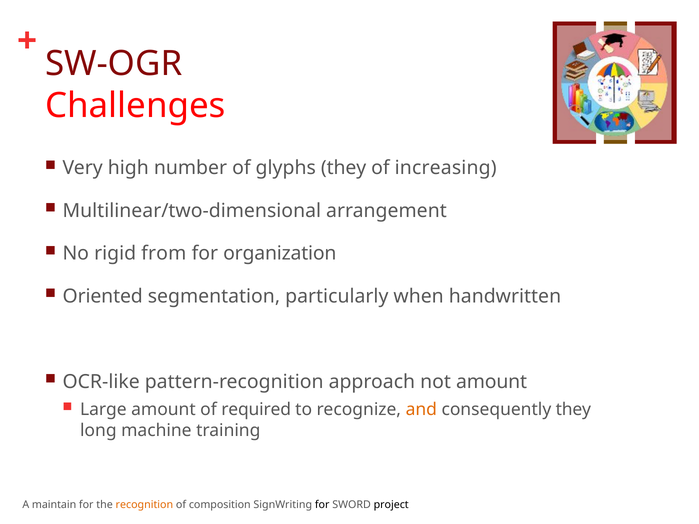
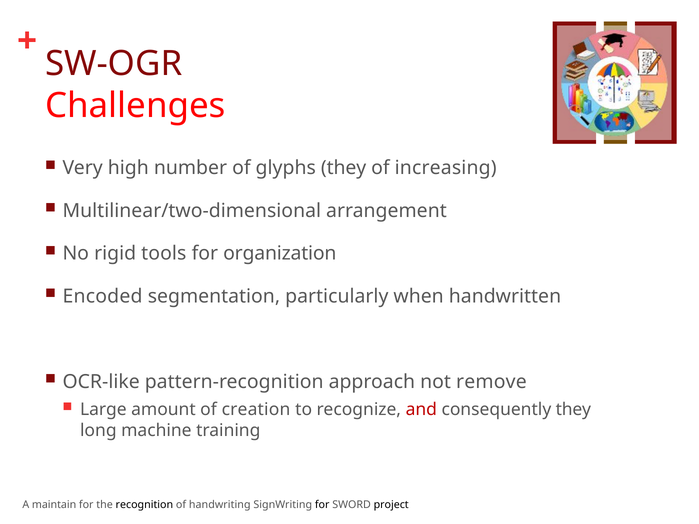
from: from -> tools (164, 254)
Oriented: Oriented -> Encoded (103, 296)
not amount: amount -> remove (491, 382)
required: required -> creation (256, 410)
and colour: orange -> red (421, 410)
recognition colour: orange -> black (144, 505)
composition: composition -> handwriting (220, 505)
